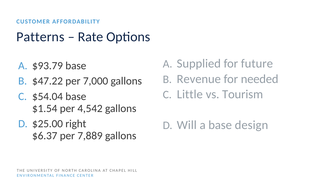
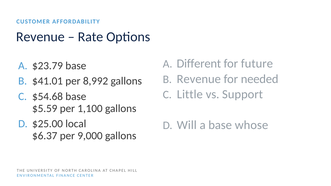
Patterns: Patterns -> Revenue (40, 37)
Supplied: Supplied -> Different (199, 64)
$93.79: $93.79 -> $23.79 (48, 66)
$47.22: $47.22 -> $41.01 (48, 81)
7,000: 7,000 -> 8,992 (96, 81)
Tourism: Tourism -> Support (243, 94)
$54.04: $54.04 -> $54.68 (48, 97)
$1.54: $1.54 -> $5.59 (45, 108)
4,542: 4,542 -> 1,100 (90, 108)
right: right -> local (76, 124)
design: design -> whose (251, 125)
7,889: 7,889 -> 9,000 (90, 136)
